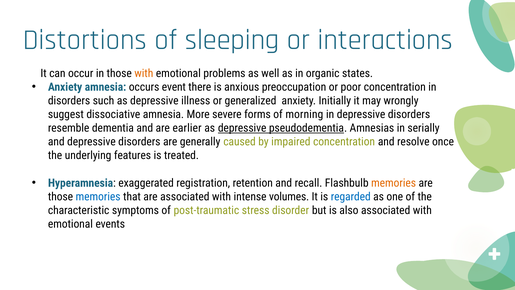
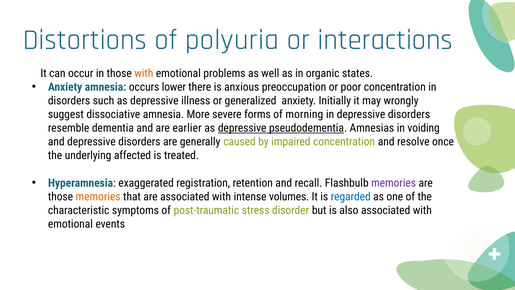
sleeping: sleeping -> polyuria (232, 40)
event: event -> lower (174, 87)
serially: serially -> voiding (424, 128)
features: features -> affected (133, 155)
memories colour: orange -> purple (394, 183)
memories colour: blue -> orange (98, 197)
